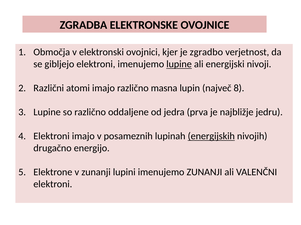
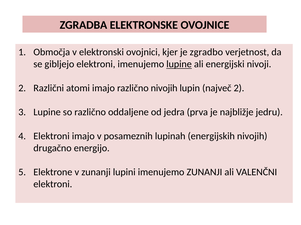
različno masna: masna -> nivojih (164, 88)
največ 8: 8 -> 2 (239, 88)
energijskih underline: present -> none (211, 137)
